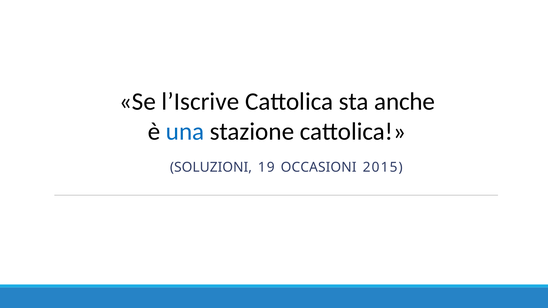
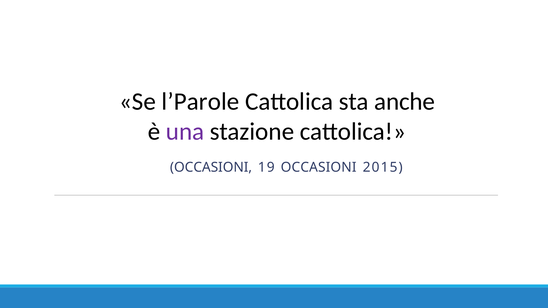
l’Iscrive: l’Iscrive -> l’Parole (200, 101)
una colour: blue -> purple (185, 132)
SOLUZIONI: SOLUZIONI -> OCCASIONI (211, 167)
